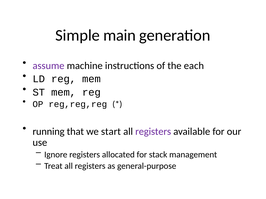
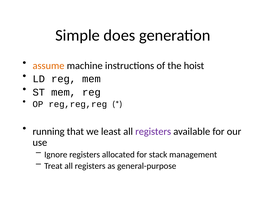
main: main -> does (119, 35)
assume colour: purple -> orange (49, 66)
each: each -> hoist (194, 66)
start: start -> least (111, 132)
